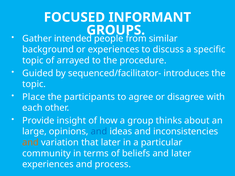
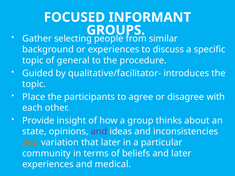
intended: intended -> selecting (73, 39)
arrayed: arrayed -> general (73, 60)
sequenced/facilitator-: sequenced/facilitator- -> qualitative/facilitator- (115, 73)
large: large -> state (34, 132)
and colour: blue -> purple (99, 132)
process: process -> medical (113, 164)
